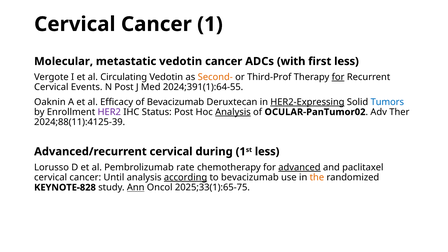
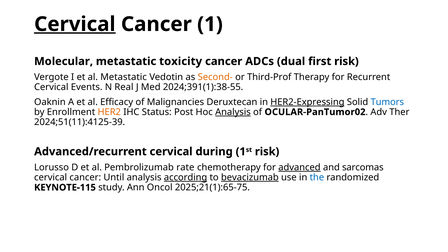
Cervical underline: none -> present (75, 24)
metastatic vedotin: vedotin -> toxicity (181, 61)
with: with -> dual (291, 61)
first less: less -> risk (346, 61)
al Circulating: Circulating -> Metastatic (124, 77)
for underline: present -> none (338, 77)
N Post: Post -> Real (124, 87)
2024;391(1):64-55: 2024;391(1):64-55 -> 2024;391(1):38-55 (203, 87)
of Bevacizumab: Bevacizumab -> Malignancies (175, 102)
HER2 colour: purple -> orange (109, 112)
2024;88(11):4125-39: 2024;88(11):4125-39 -> 2024;51(11):4125-39 (80, 122)
less: less -> risk (267, 152)
paclitaxel: paclitaxel -> sarcomas (363, 167)
bevacizumab underline: none -> present (250, 177)
the colour: orange -> blue (317, 177)
KEYNOTE-828: KEYNOTE-828 -> KEYNOTE-115 (65, 187)
Ann underline: present -> none (136, 187)
2025;33(1):65-75: 2025;33(1):65-75 -> 2025;21(1):65-75 (212, 187)
